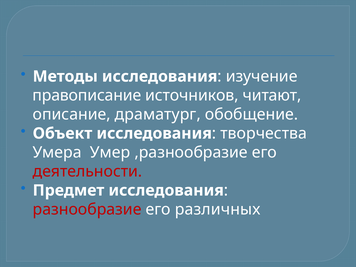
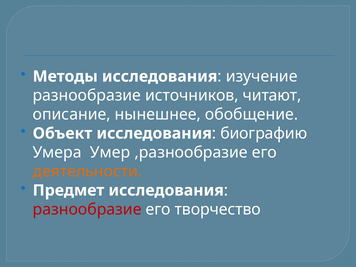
правописание: правописание -> разнообразие (87, 95)
драматург: драматург -> нынешнее (158, 114)
творчества: творчества -> биографию (264, 133)
деятельности colour: red -> orange (87, 171)
различных: различных -> творчество (218, 209)
